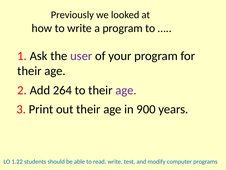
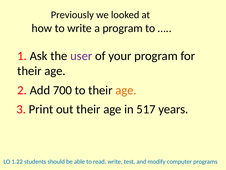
264: 264 -> 700 (62, 90)
age colour: purple -> orange (126, 90)
900: 900 -> 517 (146, 109)
